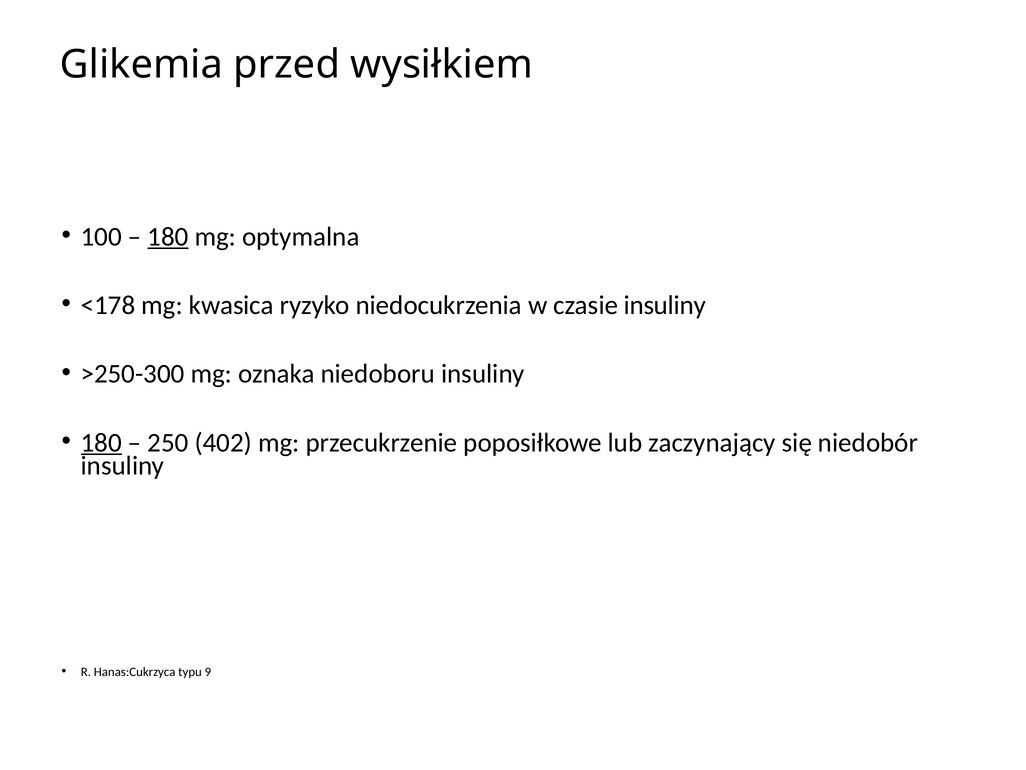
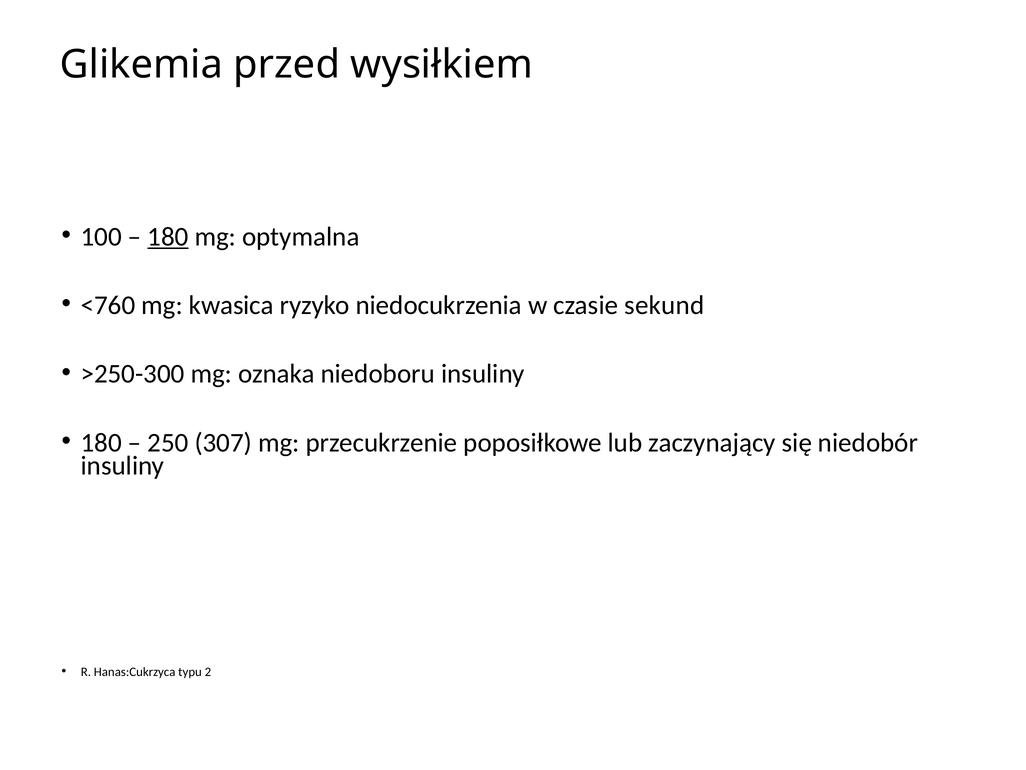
<178: <178 -> <760 (108, 305)
czasie insuliny: insuliny -> sekund (665, 305)
180 underline: present -> none (101, 442)
402: 402 -> 307 (223, 442)
9: 9 -> 2 (208, 672)
